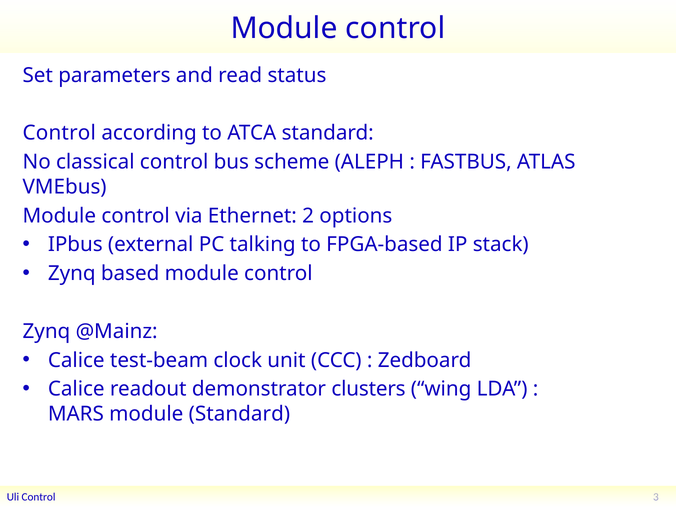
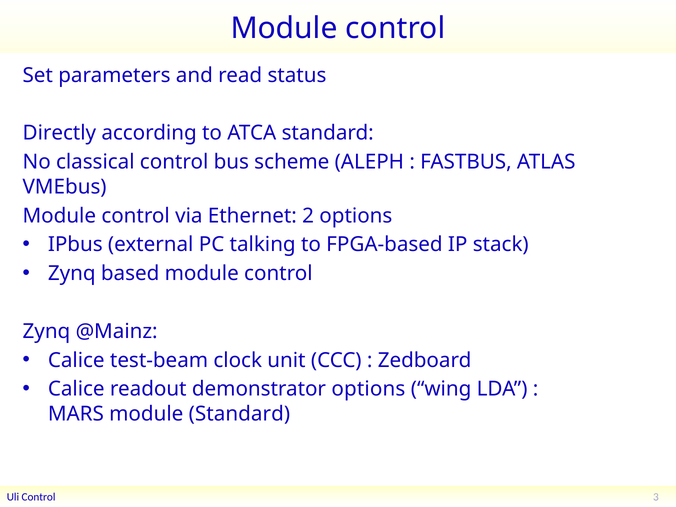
Control: Control -> Directly (59, 133)
demonstrator clusters: clusters -> options (368, 389)
